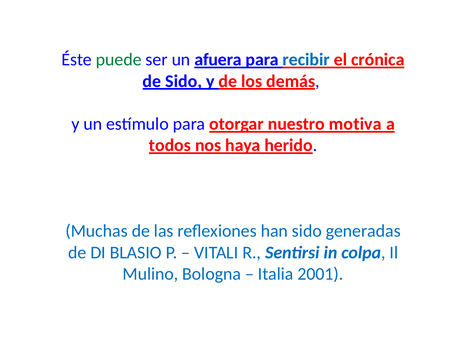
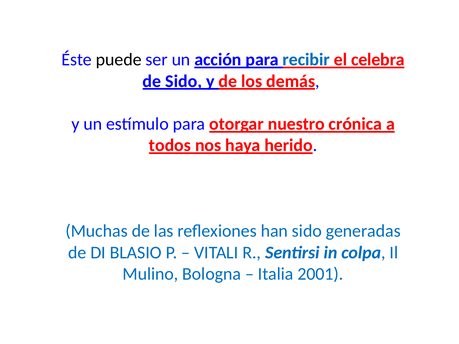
puede colour: green -> black (119, 60)
afuera: afuera -> acción (218, 60)
crónica: crónica -> celebra (378, 60)
motiva: motiva -> crónica (355, 124)
